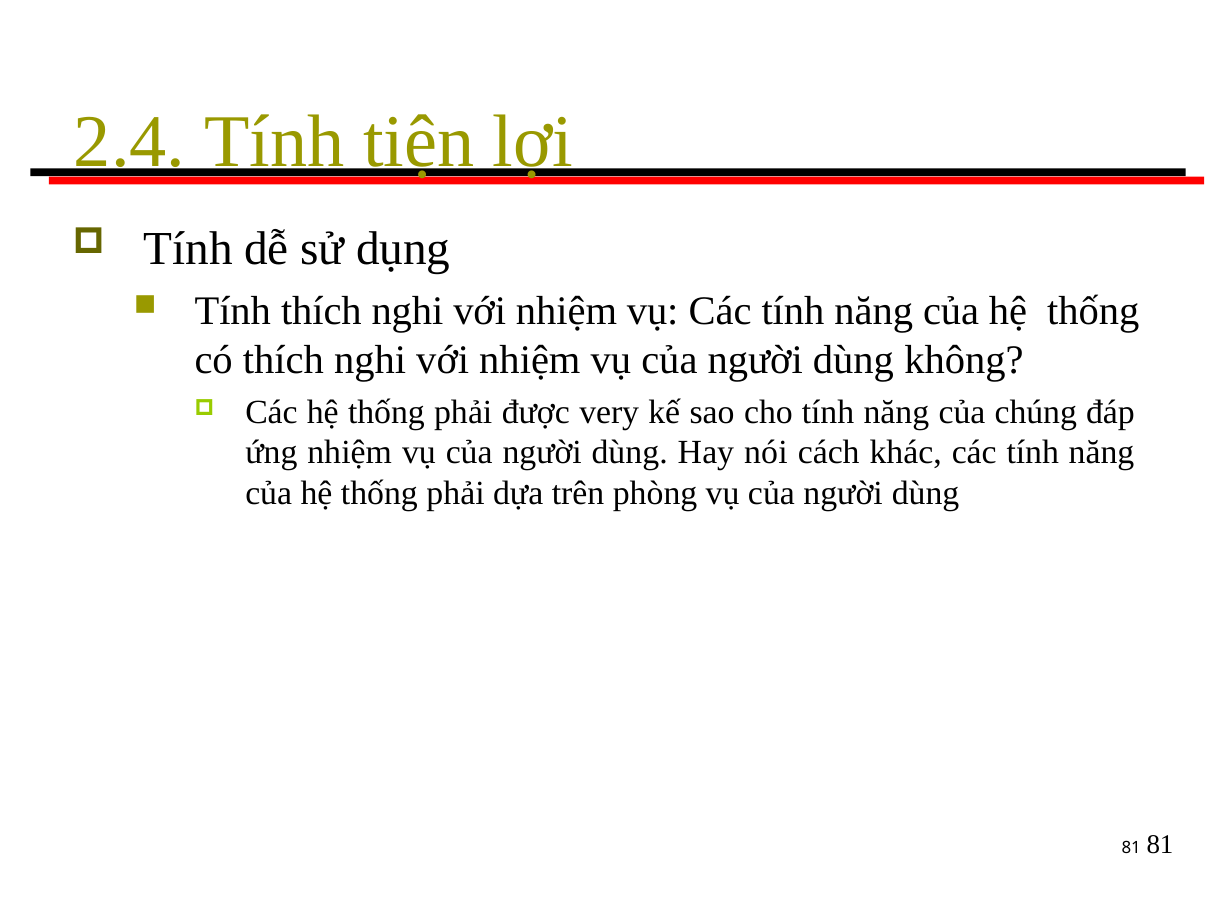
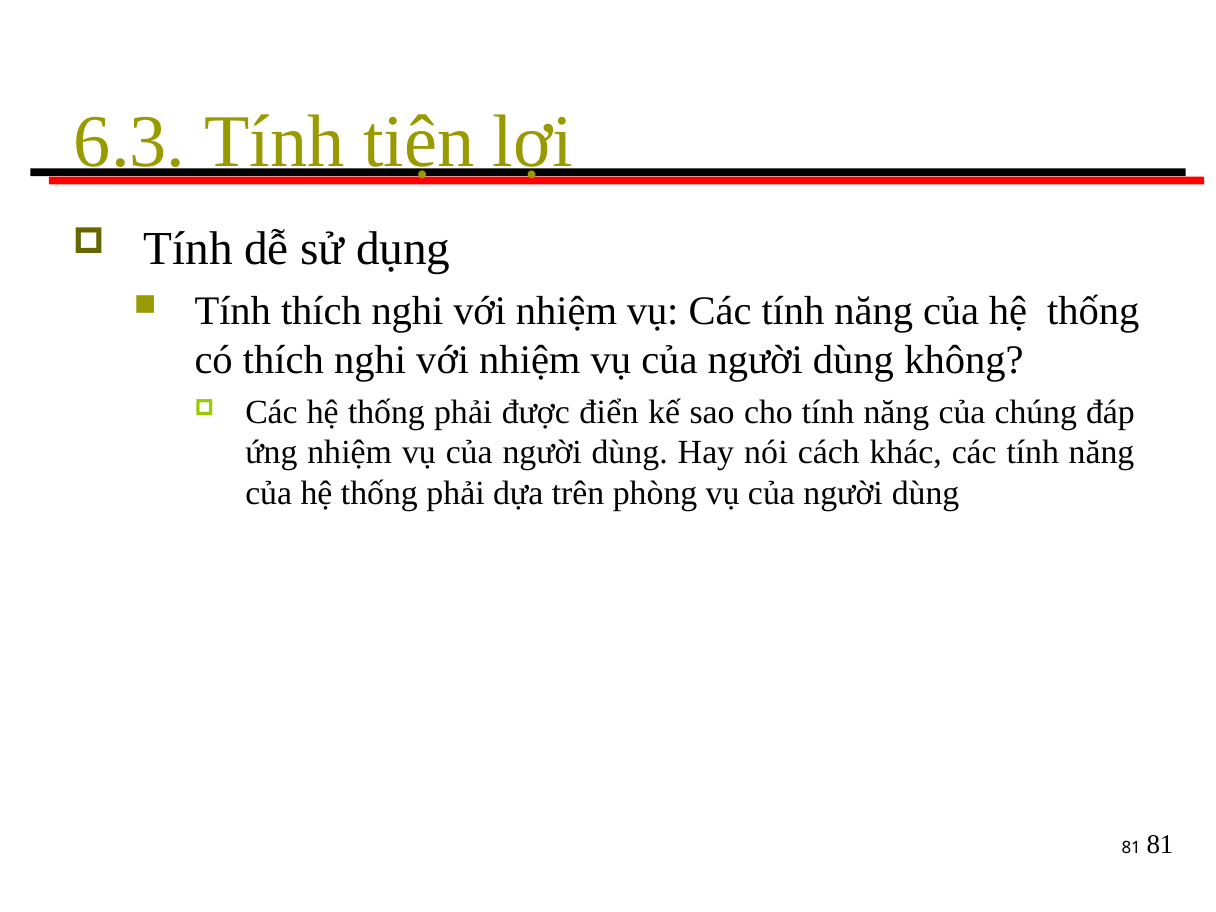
2.4: 2.4 -> 6.3 (130, 142)
very: very -> điển (609, 412)
